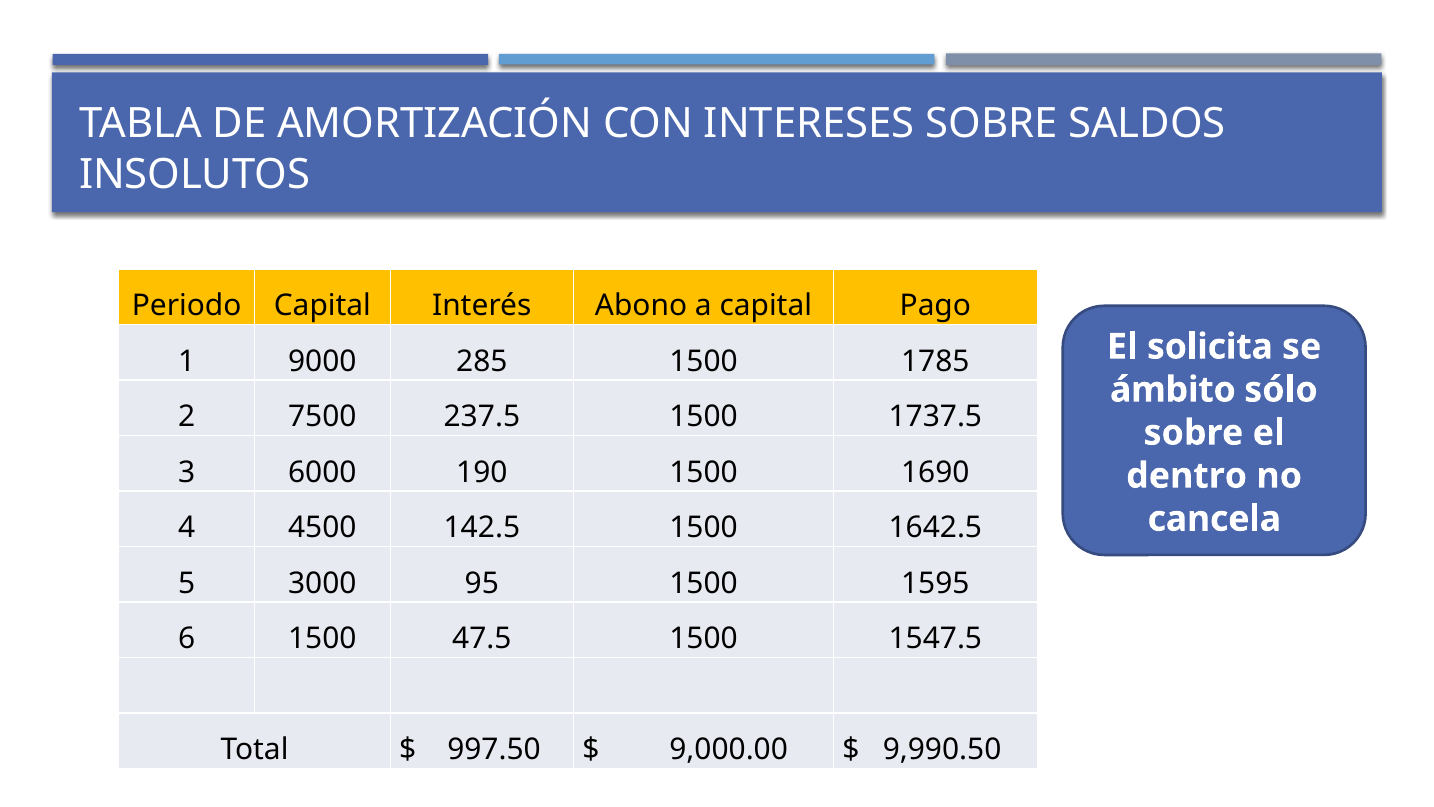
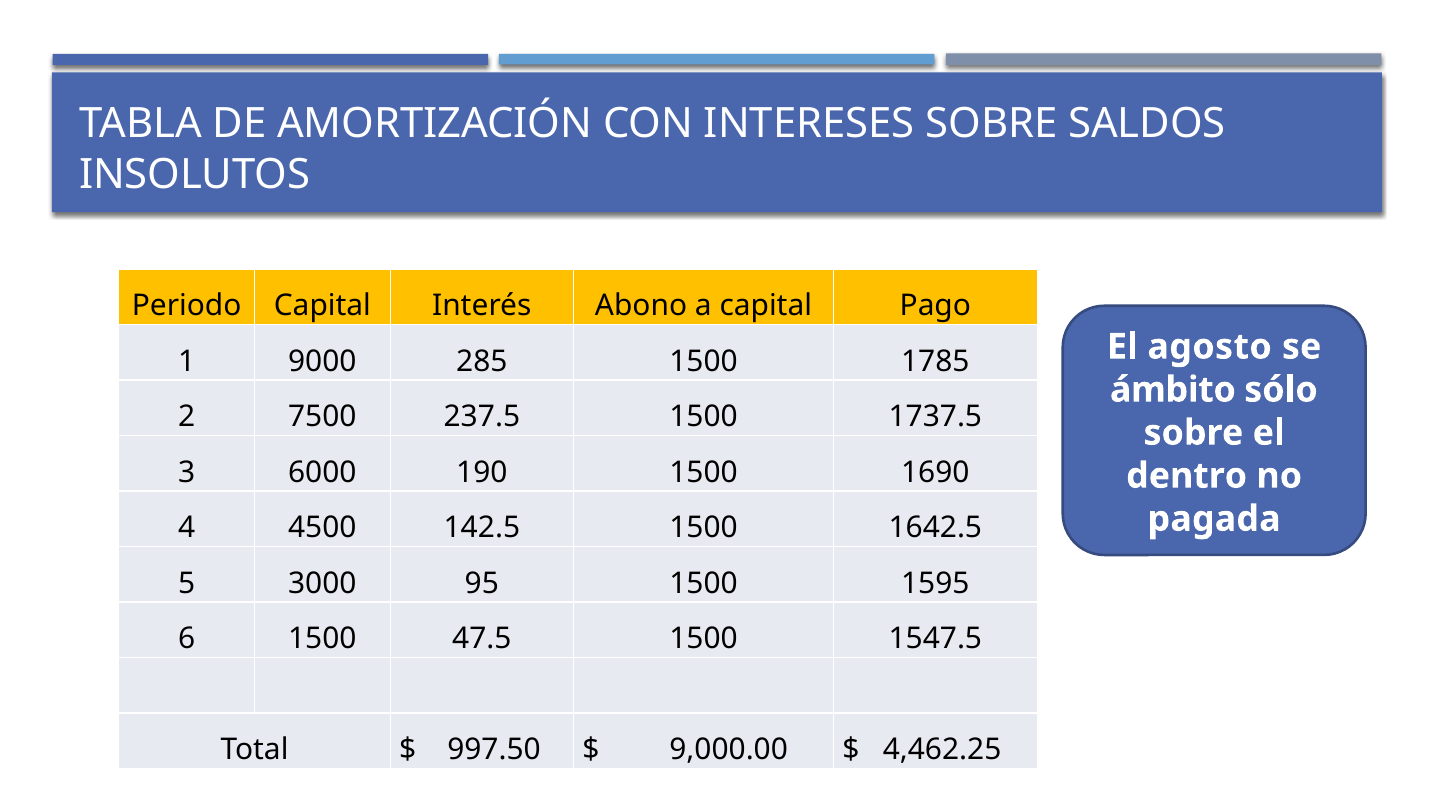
solicita: solicita -> agosto (1210, 347)
cancela: cancela -> pagada (1214, 519)
9,990.50: 9,990.50 -> 4,462.25 (942, 749)
